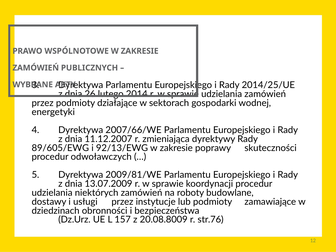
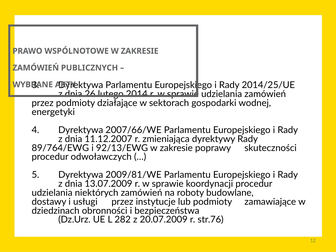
89/605/EWG: 89/605/EWG -> 89/764/EWG (60, 148)
157: 157 -> 282 (123, 220)
20.08.8009: 20.08.8009 -> 20.07.2009 (164, 220)
